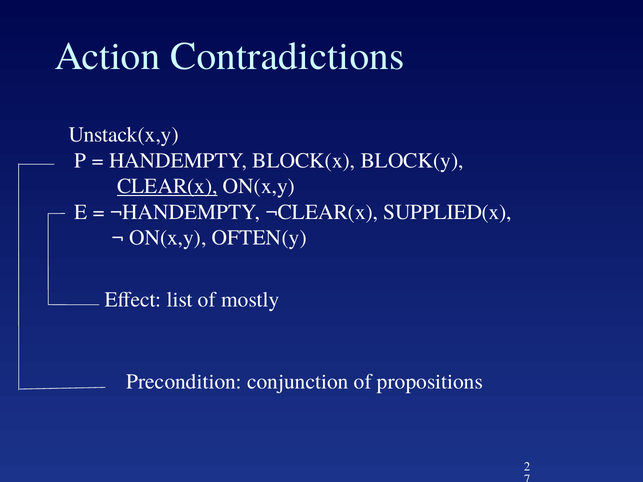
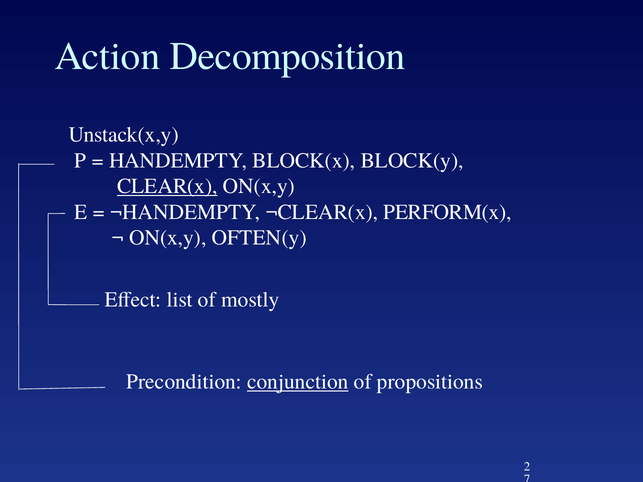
Contradictions: Contradictions -> Decomposition (288, 56)
SUPPLIED(x: SUPPLIED(x -> PERFORM(x (447, 212)
conjunction underline: none -> present (298, 382)
